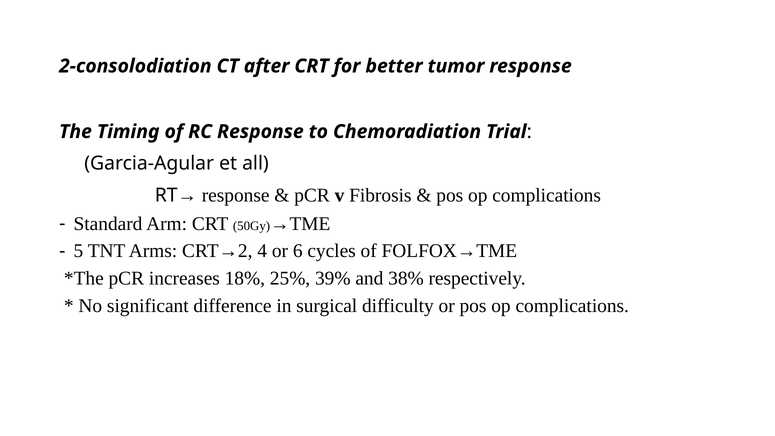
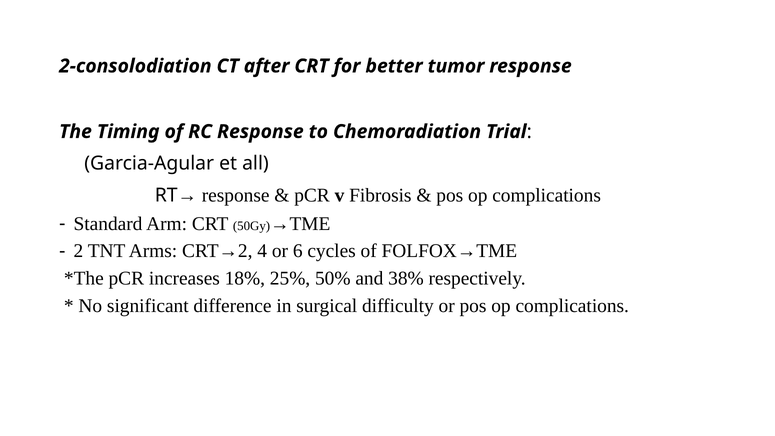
5: 5 -> 2 (78, 251)
39%: 39% -> 50% (333, 278)
